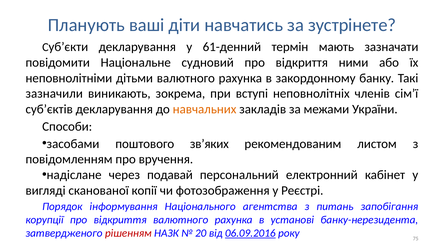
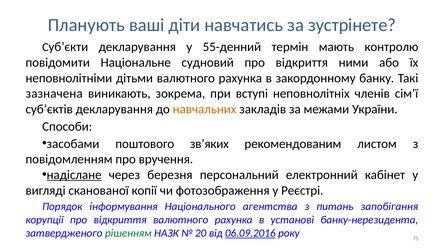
61-денний: 61-денний -> 55-денний (232, 47)
зазначати: зазначати -> контролю (391, 47)
зазначили: зазначили -> зазначена (54, 94)
надіслане underline: none -> present (74, 175)
подавай: подавай -> березня (170, 175)
рішенням colour: red -> green (128, 233)
